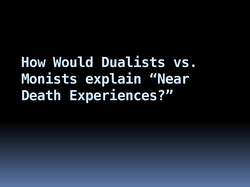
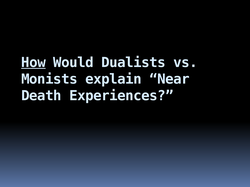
How underline: none -> present (33, 63)
